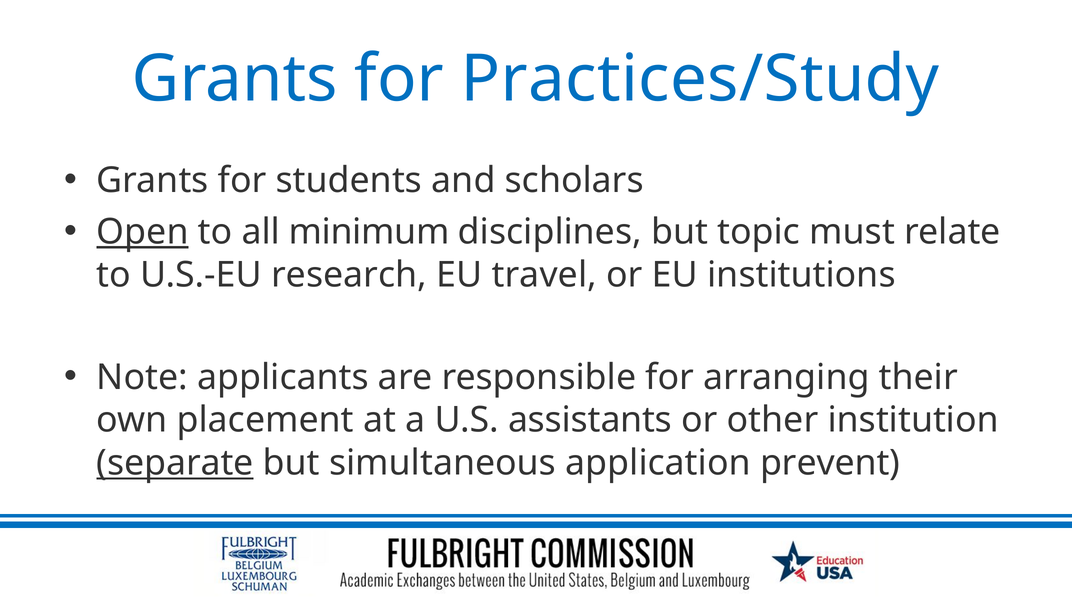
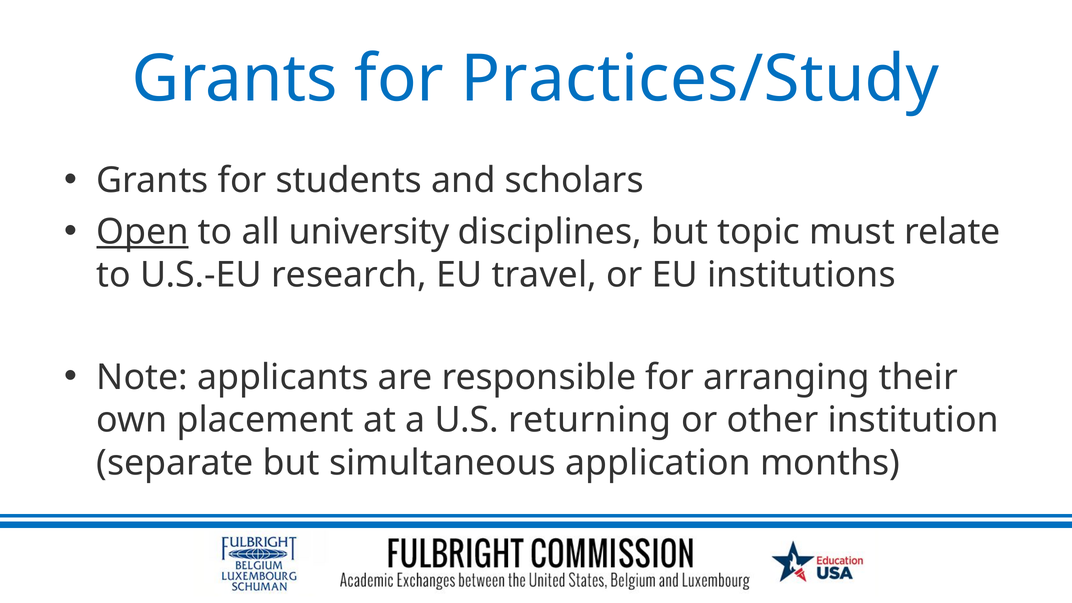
minimum: minimum -> university (369, 232)
assistants: assistants -> returning (590, 420)
separate underline: present -> none (175, 463)
prevent: prevent -> months (830, 463)
